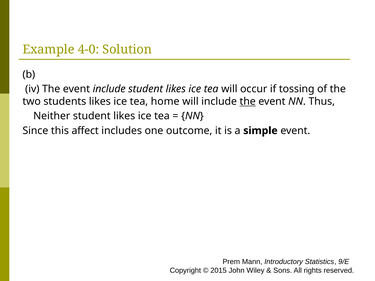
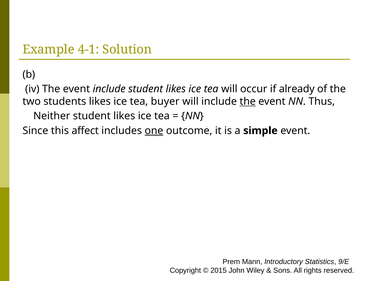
4-0: 4-0 -> 4-1 (89, 50)
tossing: tossing -> already (297, 89)
home: home -> buyer (165, 102)
one underline: none -> present (154, 131)
